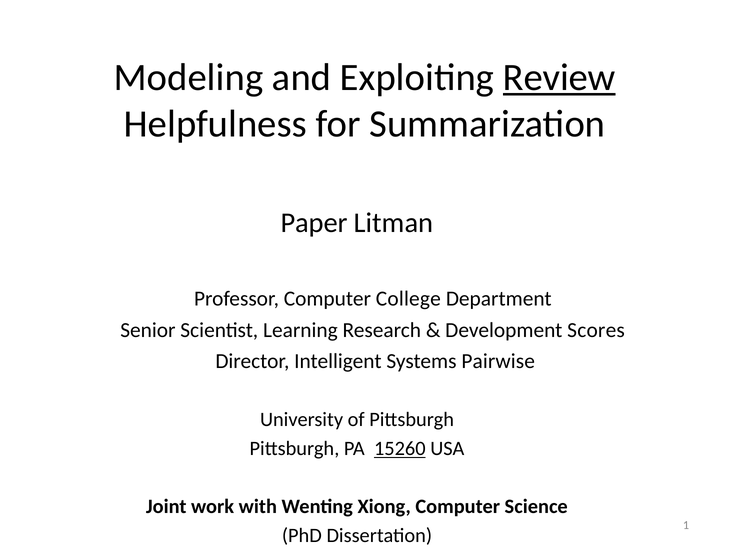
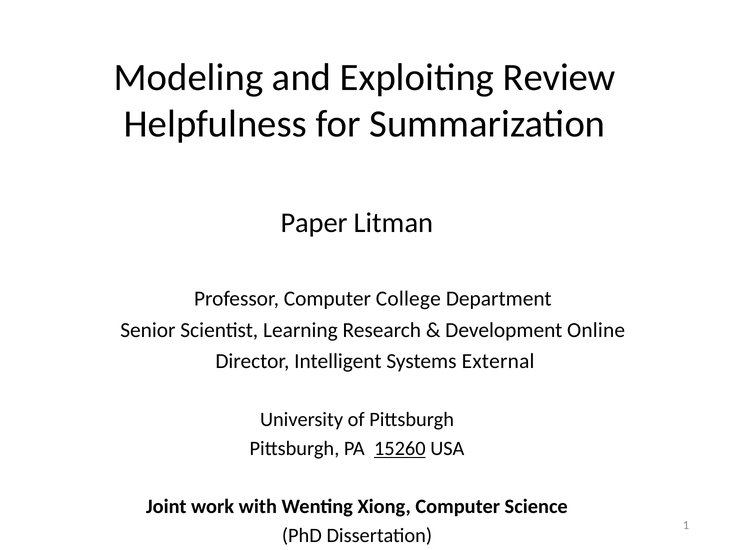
Review underline: present -> none (559, 78)
Scores: Scores -> Online (596, 330)
Pairwise: Pairwise -> External (498, 361)
